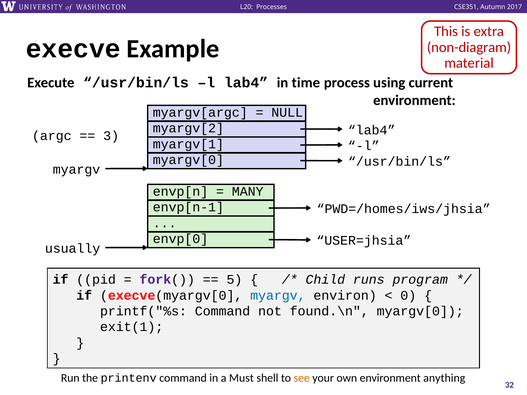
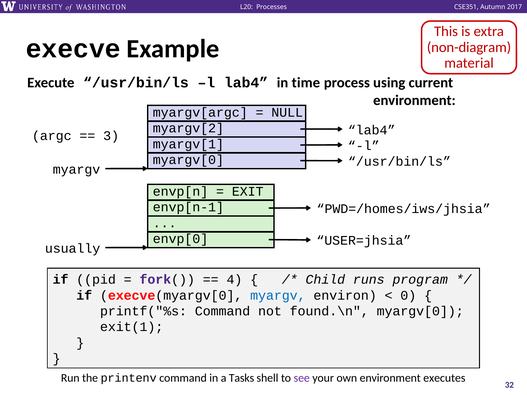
MANY: MANY -> EXIT (248, 192)
5: 5 -> 4 (234, 280)
Must: Must -> Tasks (242, 378)
see colour: orange -> purple (302, 378)
anything: anything -> executes (444, 378)
